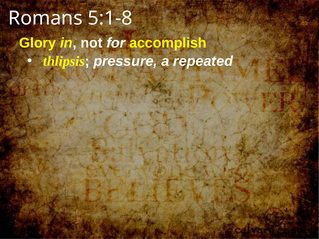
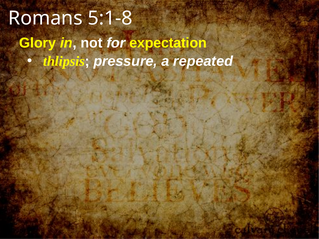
accomplish: accomplish -> expectation (168, 43)
